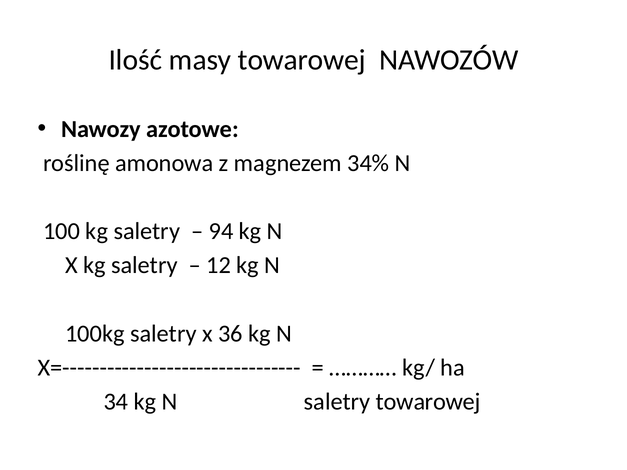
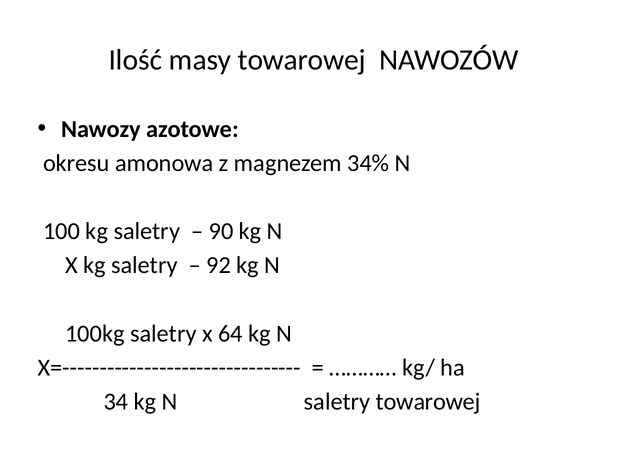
roślinę: roślinę -> okresu (76, 163)
94: 94 -> 90 (221, 231)
12: 12 -> 92 (219, 266)
36: 36 -> 64 (230, 334)
